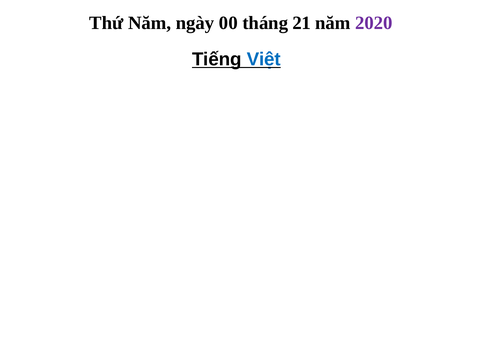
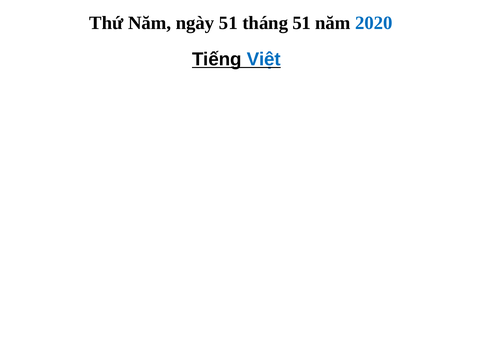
ngày 00: 00 -> 51 (228, 23)
tháng 21: 21 -> 51 (302, 23)
2020 colour: purple -> blue (374, 23)
